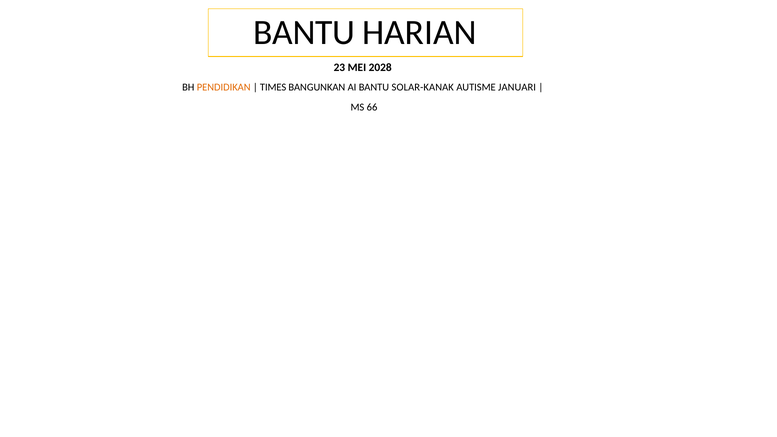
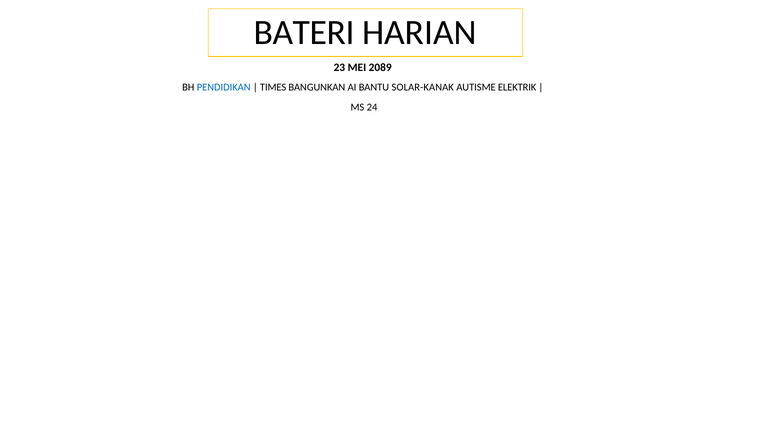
BANTU: BANTU -> BATERI (304, 33)
2028: 2028 -> 2089 (380, 67)
PENDIDIKAN colour: orange -> blue (224, 87)
JANUARI: JANUARI -> ELEKTRIK (517, 87)
66: 66 -> 24 (372, 107)
